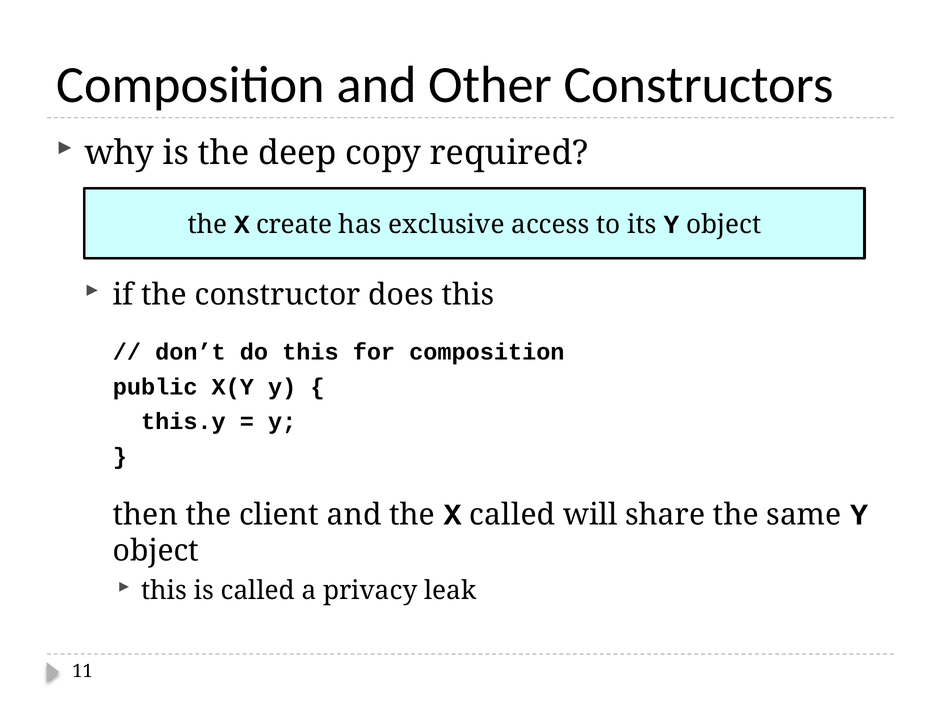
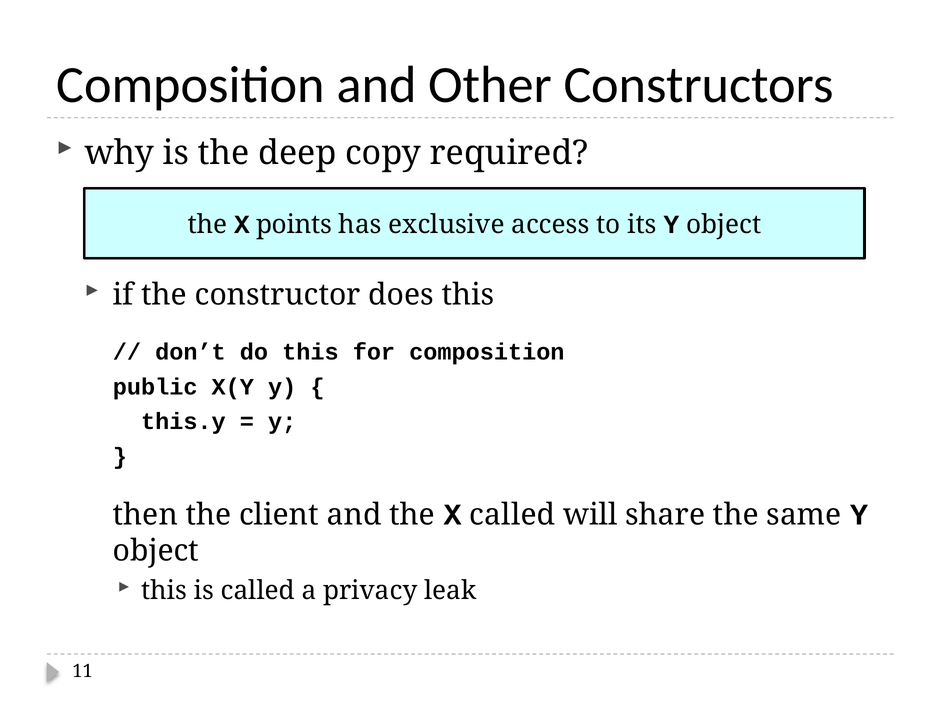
create: create -> points (294, 225)
